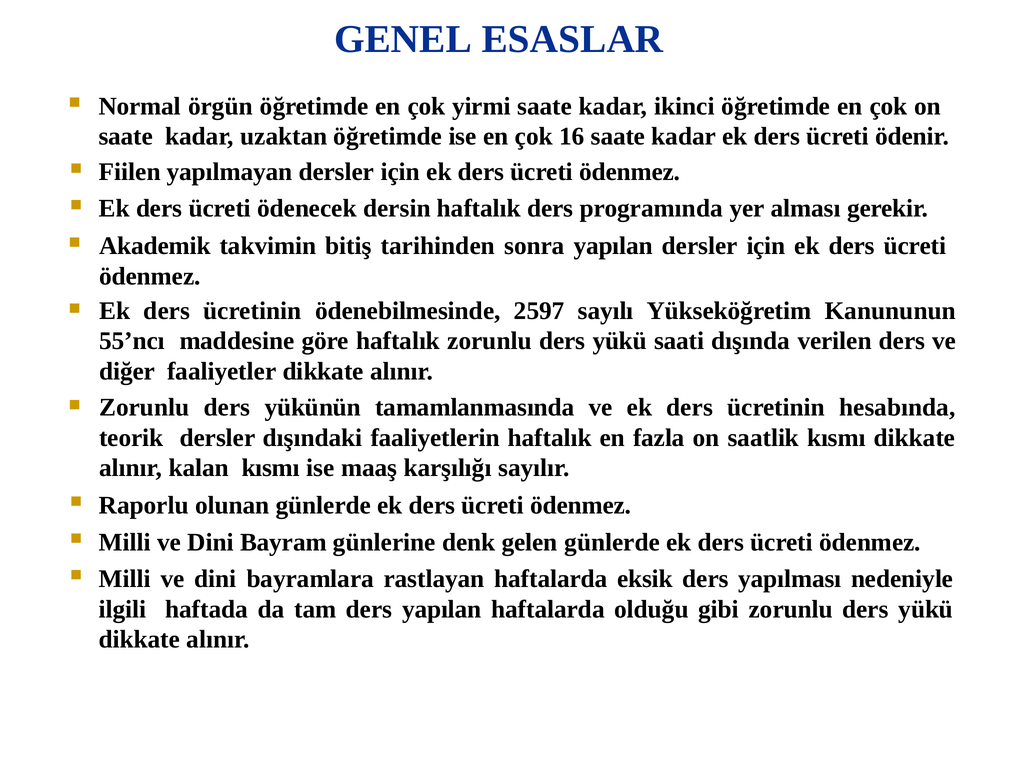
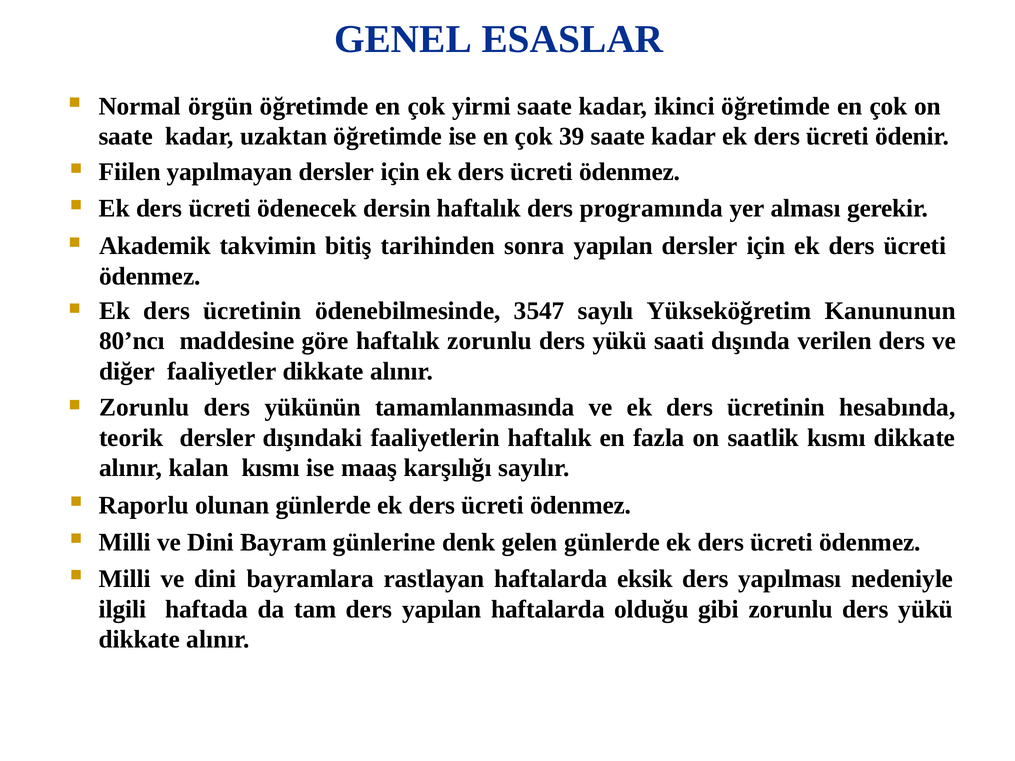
16: 16 -> 39 (572, 136)
2597: 2597 -> 3547 (539, 311)
55’ncı: 55’ncı -> 80’ncı (132, 341)
